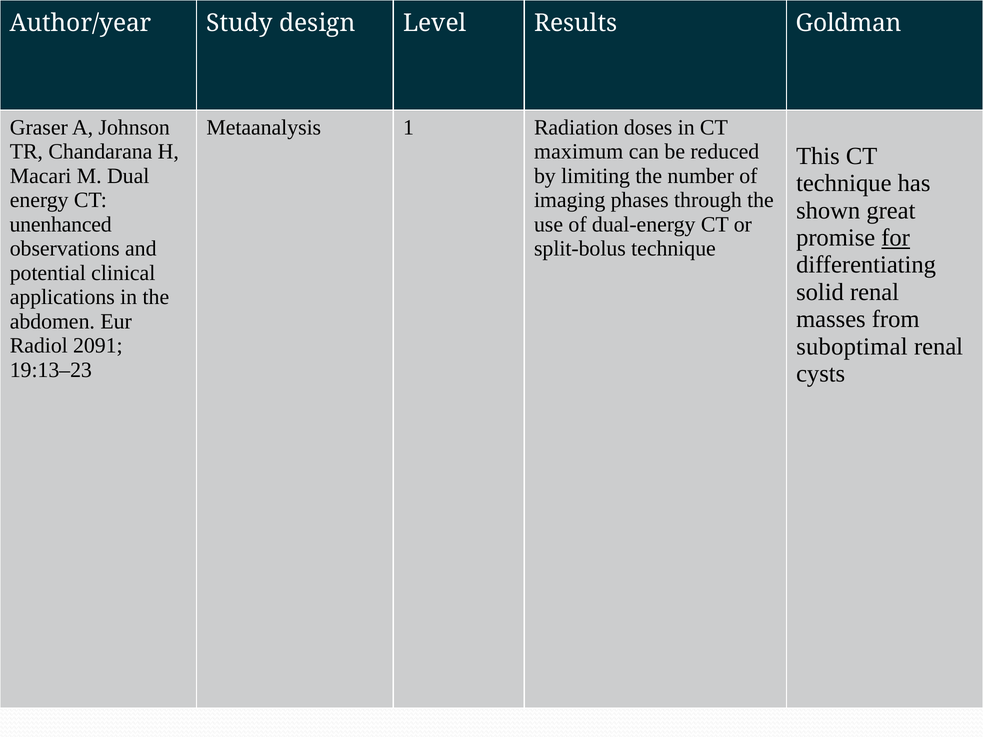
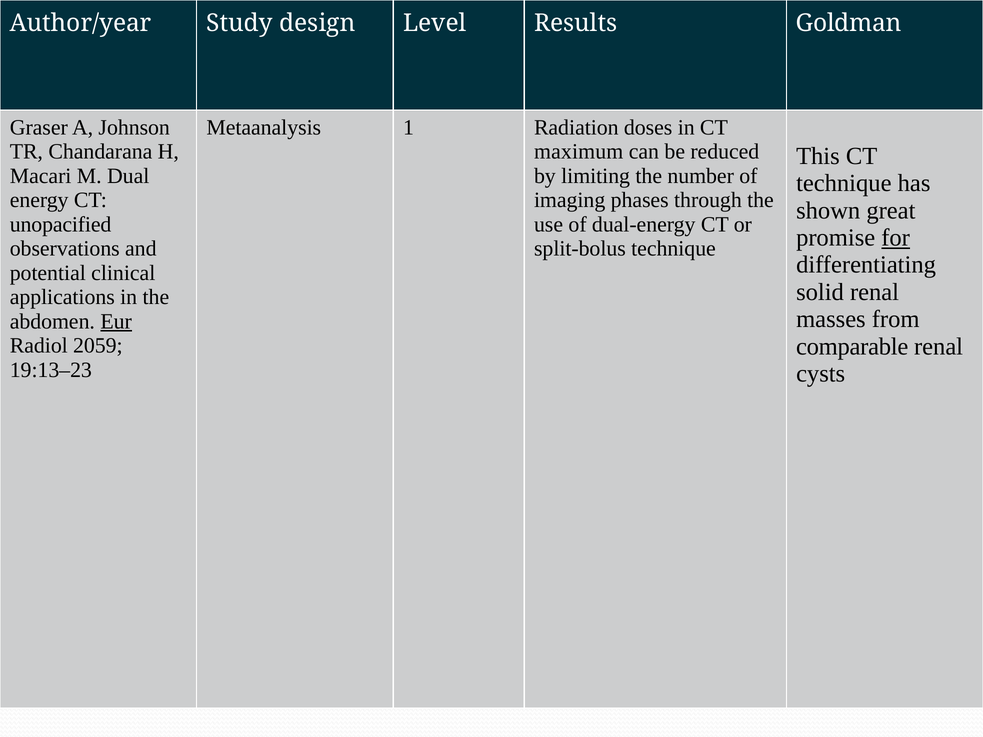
unenhanced: unenhanced -> unopacified (61, 224)
Eur underline: none -> present (116, 322)
suboptimal: suboptimal -> comparable (852, 347)
2091: 2091 -> 2059 (98, 346)
